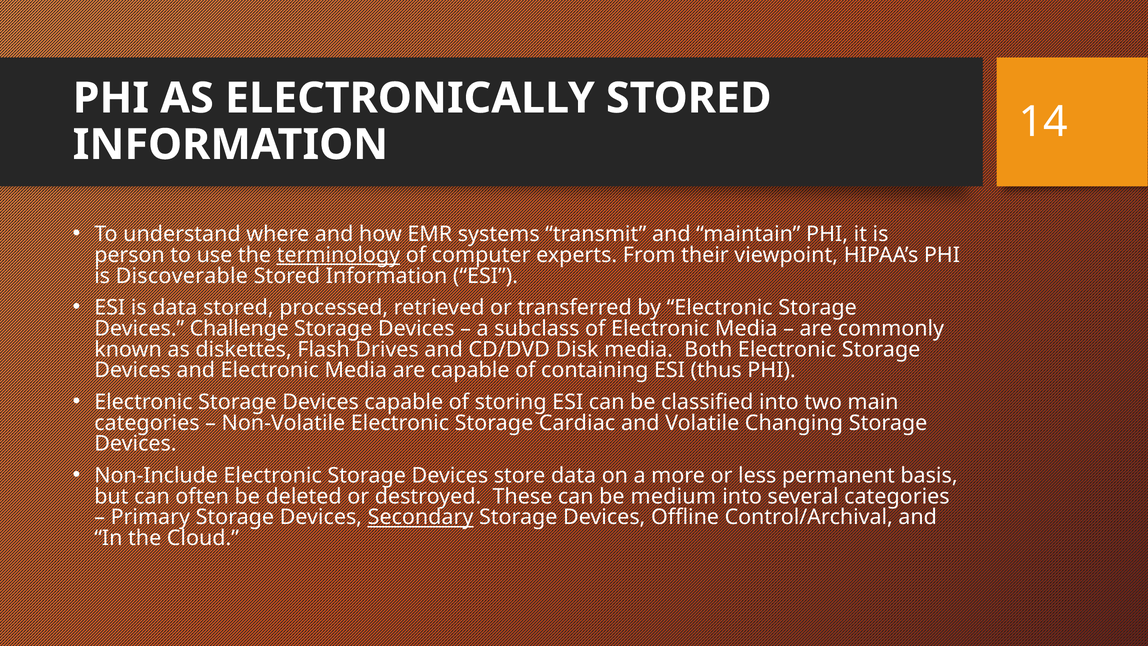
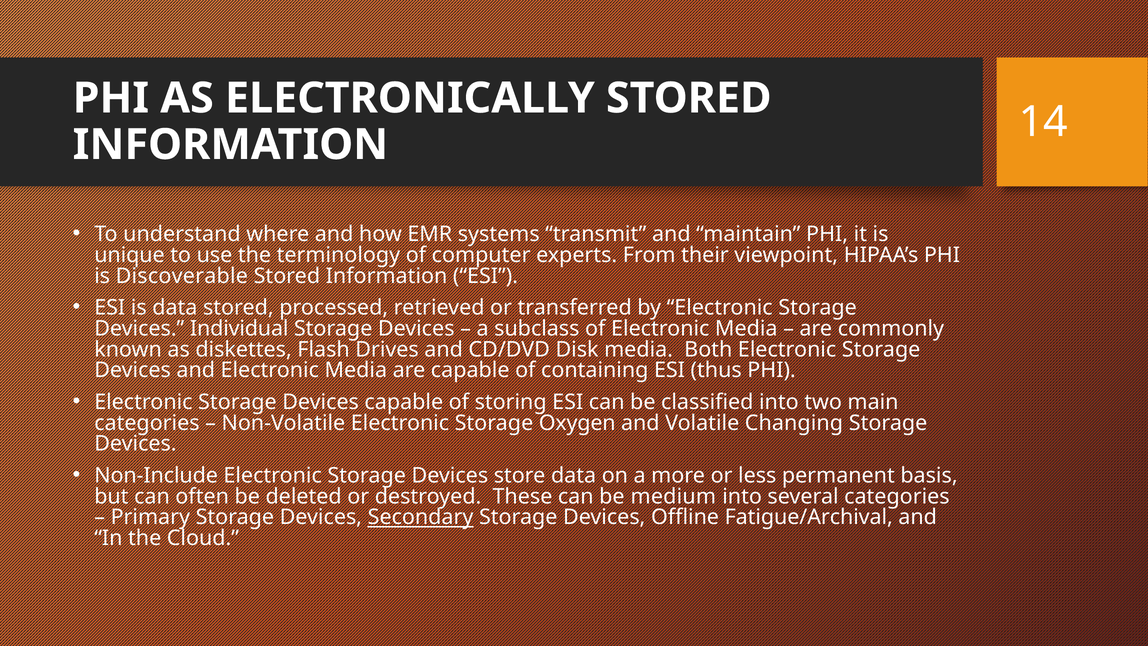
person: person -> unique (129, 255)
terminology underline: present -> none (338, 255)
Challenge: Challenge -> Individual (239, 328)
Cardiac: Cardiac -> Oxygen (577, 423)
Control/Archival: Control/Archival -> Fatigue/Archival (809, 517)
